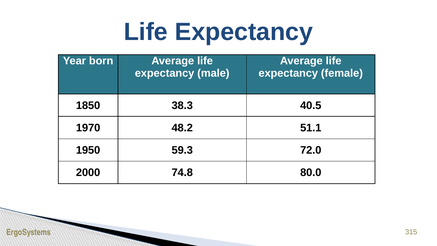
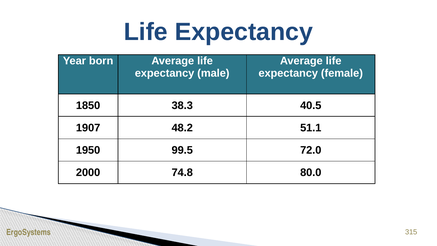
1970: 1970 -> 1907 (88, 128)
59.3: 59.3 -> 99.5 (182, 150)
